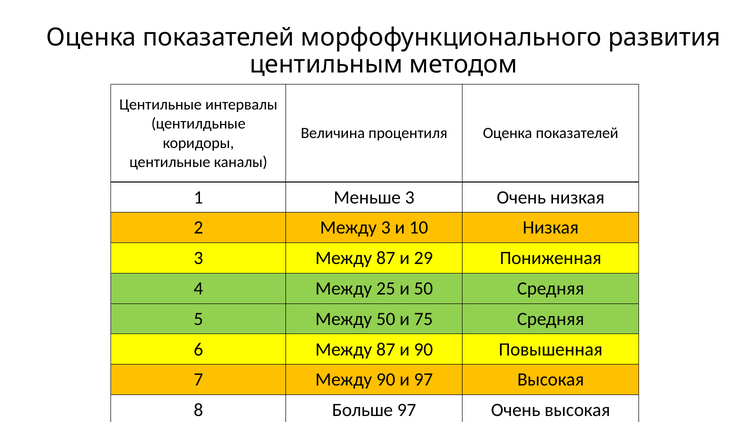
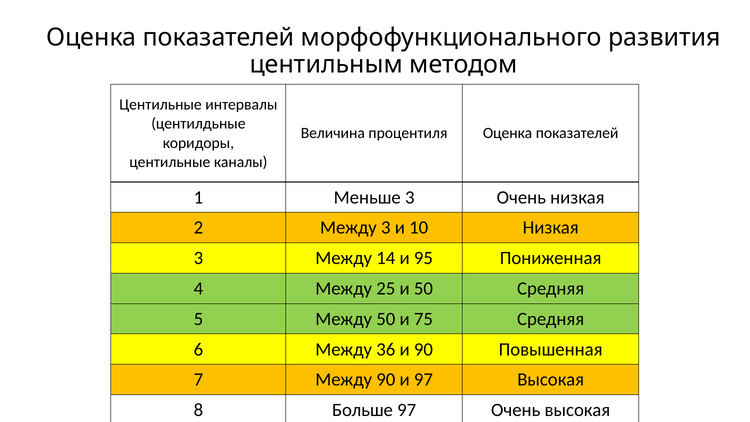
3 Между 87: 87 -> 14 (386, 258)
29: 29 -> 95 (423, 258)
6 Между 87: 87 -> 36 (386, 349)
